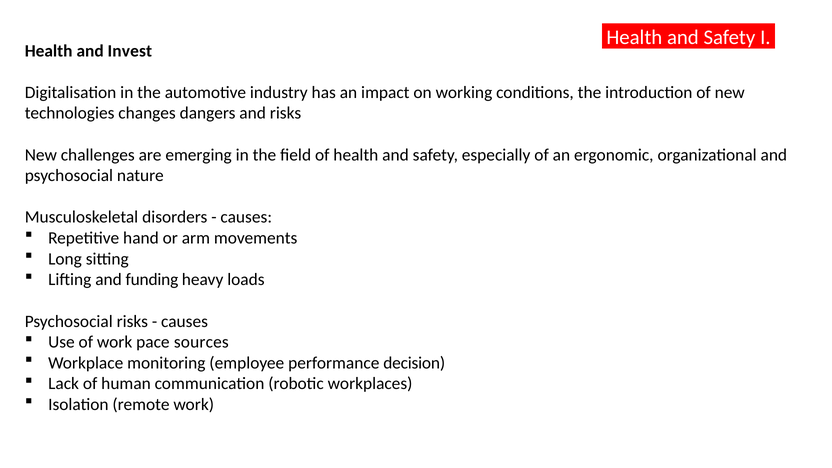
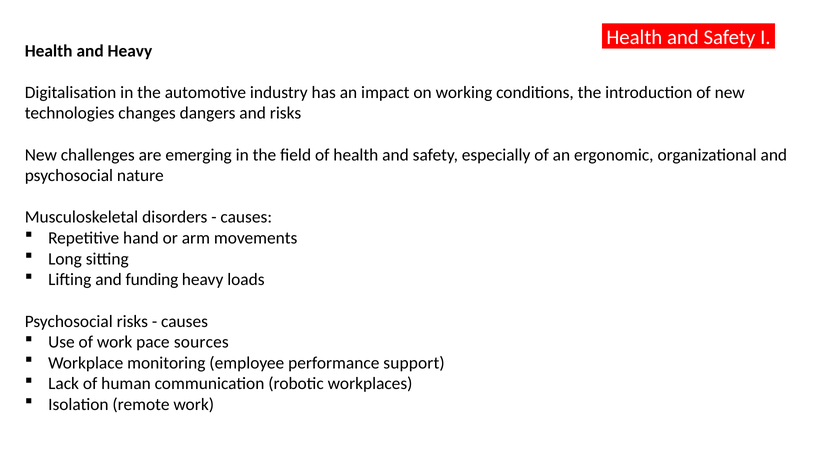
and Invest: Invest -> Heavy (130, 51)
decision: decision -> support (414, 363)
